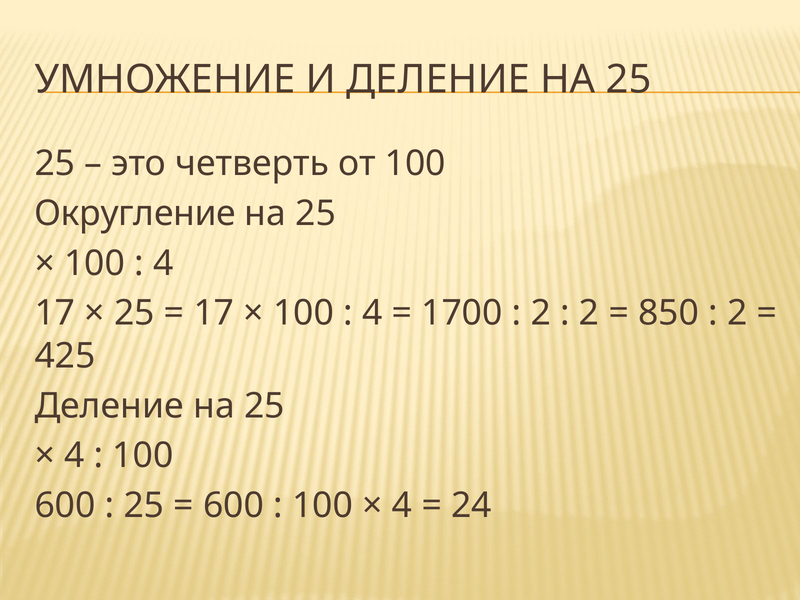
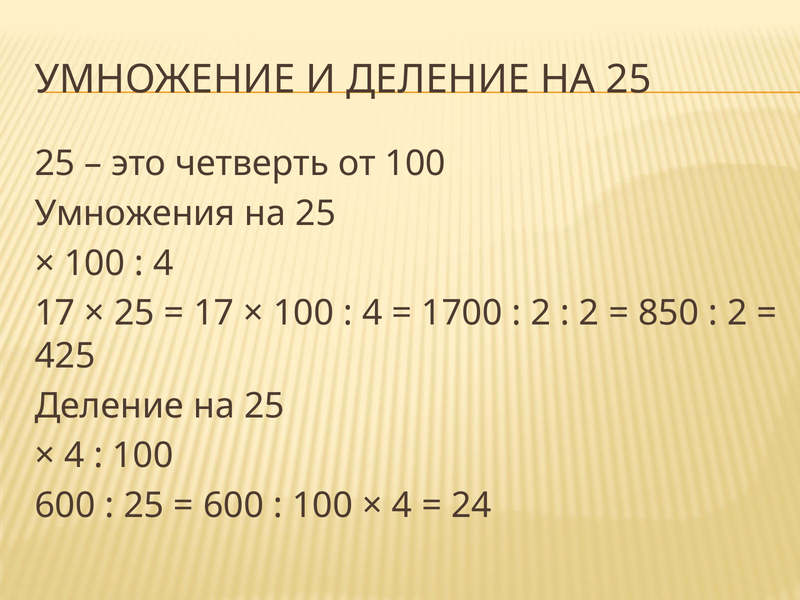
Округление: Округление -> Умножения (135, 214)
